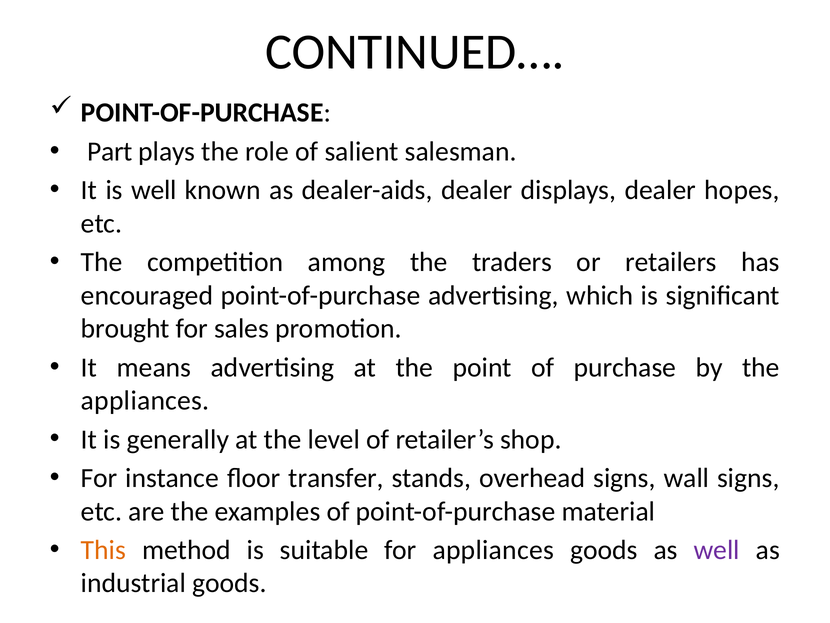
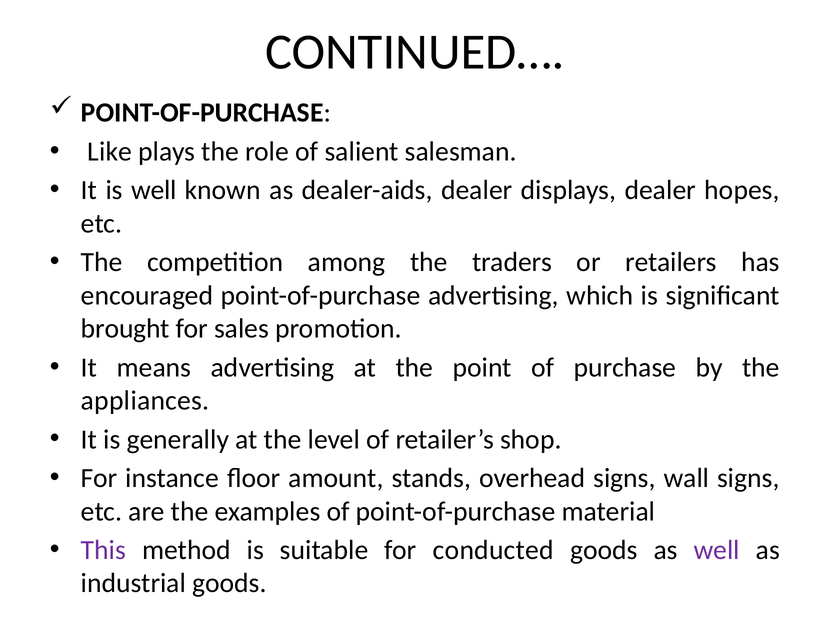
Part: Part -> Like (110, 151)
transfer: transfer -> amount (336, 478)
This colour: orange -> purple (103, 550)
for appliances: appliances -> conducted (493, 550)
